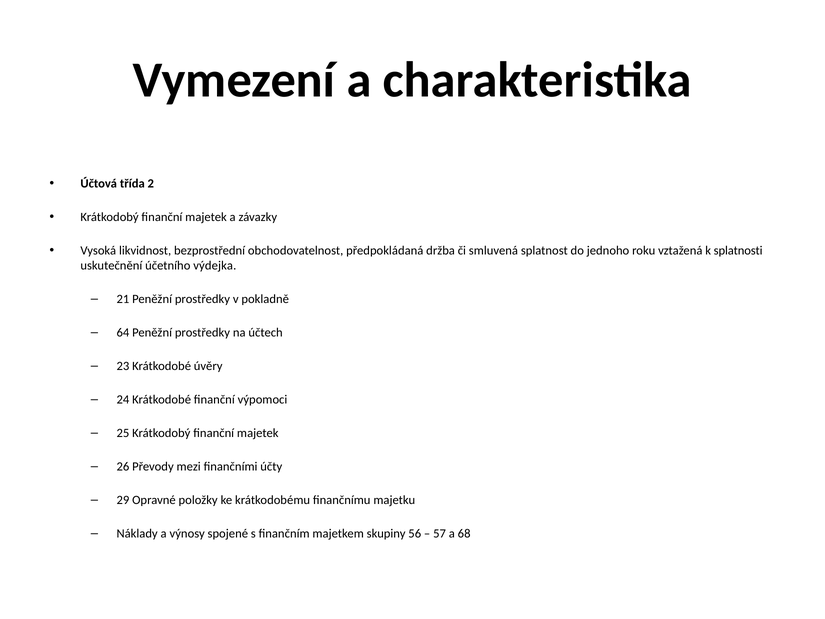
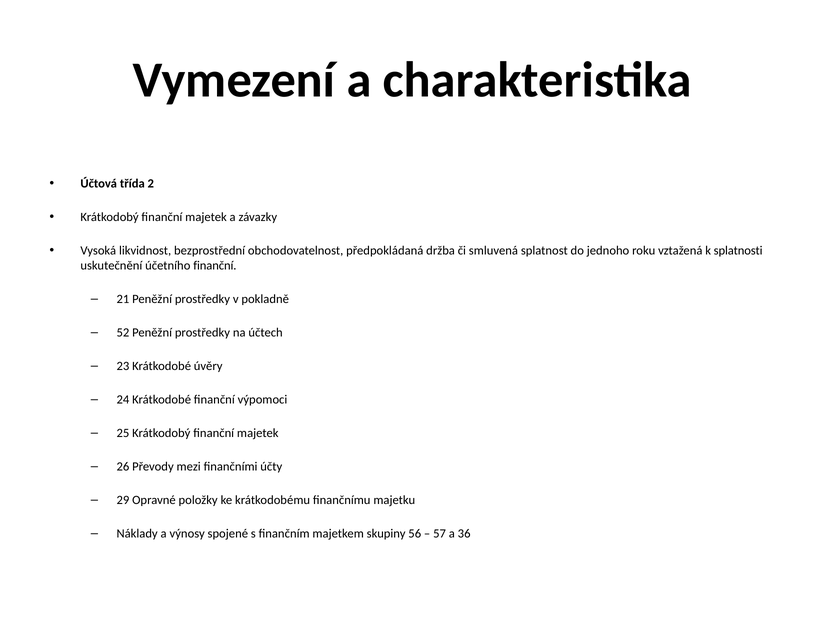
účetního výdejka: výdejka -> finanční (215, 266)
64: 64 -> 52 (123, 332)
68: 68 -> 36 (464, 533)
